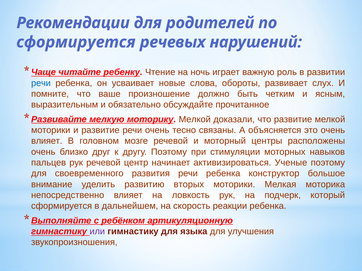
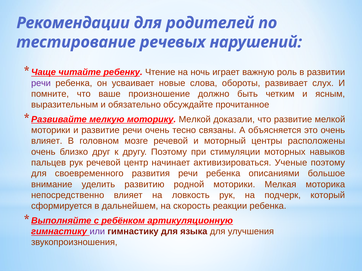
сформируется: сформируется -> тестирование (76, 42)
речи colour: blue -> purple (41, 83)
конструктор: конструктор -> описаниями (274, 174)
вторых: вторых -> родной (189, 185)
